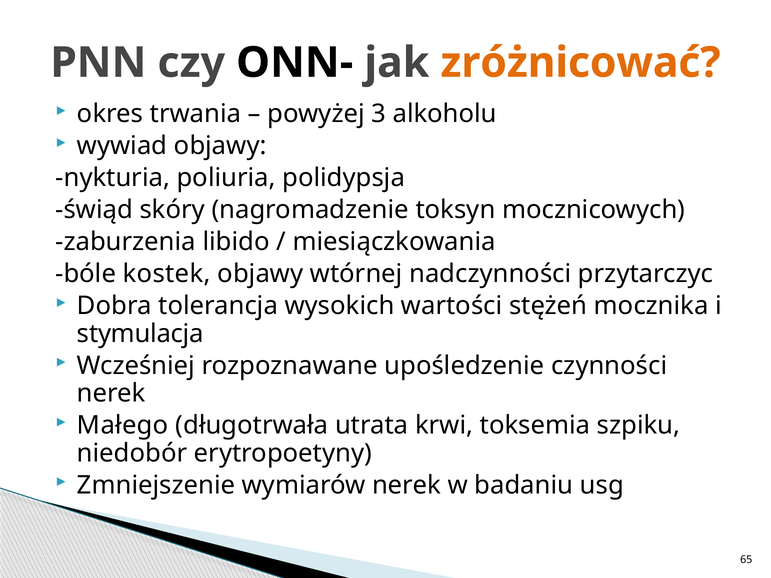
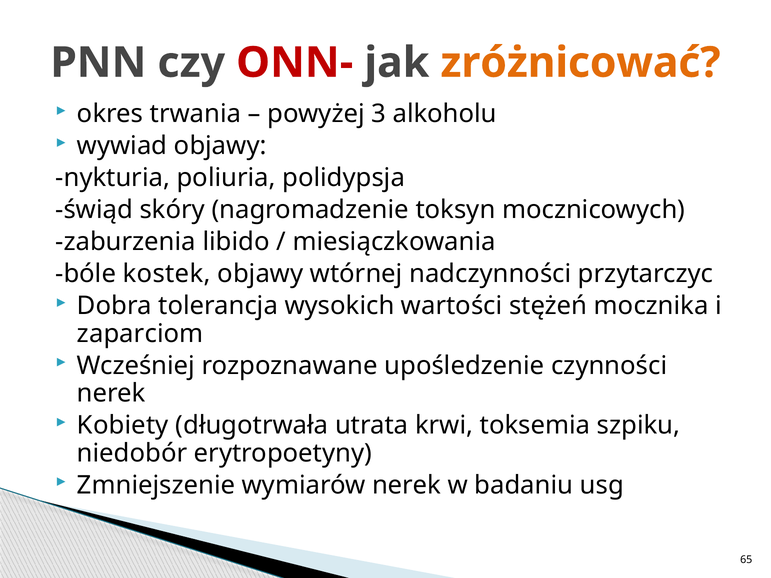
ONN- colour: black -> red (295, 63)
stymulacja: stymulacja -> zaparciom (140, 334)
Małego: Małego -> Kobiety (123, 426)
